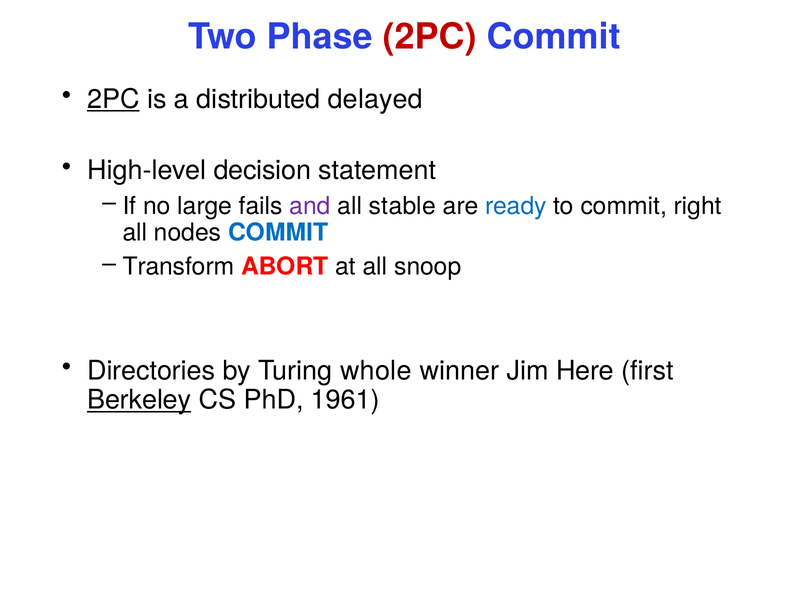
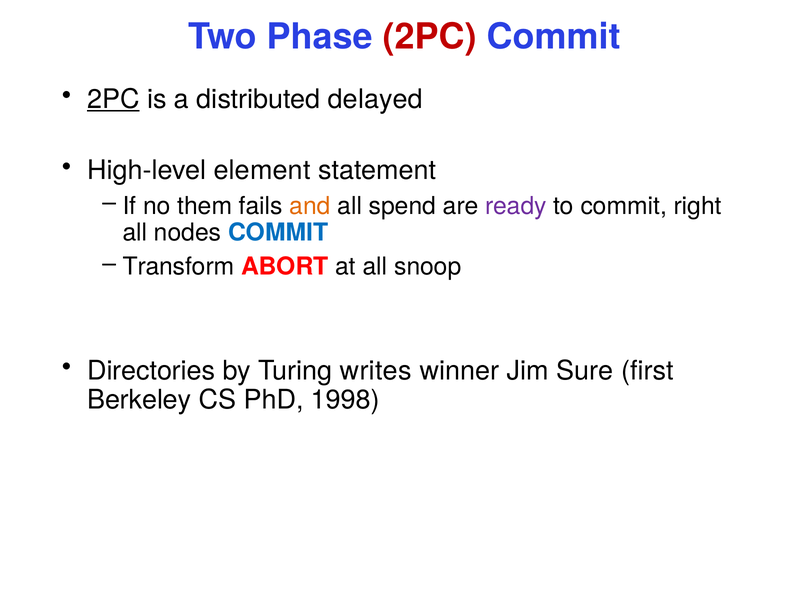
decision: decision -> element (262, 171)
large: large -> them (205, 206)
and colour: purple -> orange (310, 206)
stable: stable -> spend (403, 206)
ready colour: blue -> purple (516, 206)
whole: whole -> writes (376, 371)
Here: Here -> Sure (585, 371)
Berkeley underline: present -> none (139, 400)
1961: 1961 -> 1998 (345, 400)
